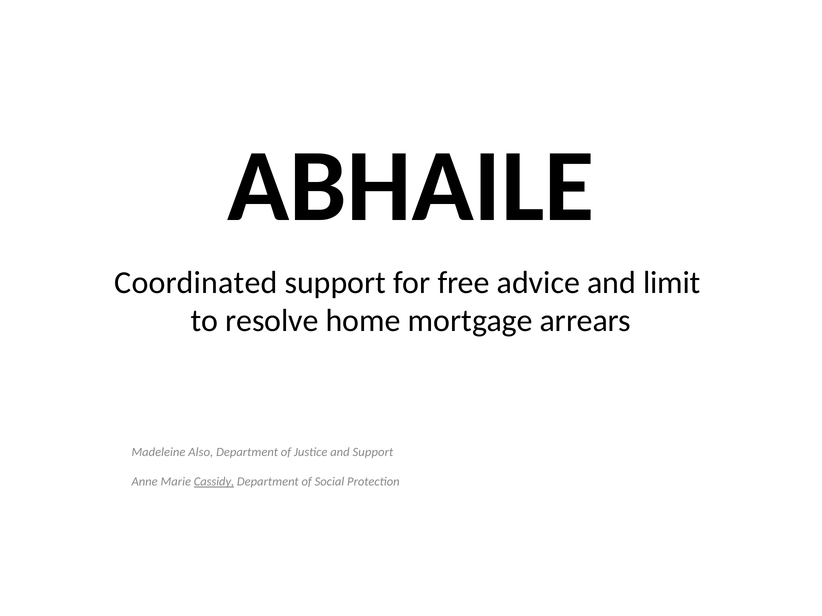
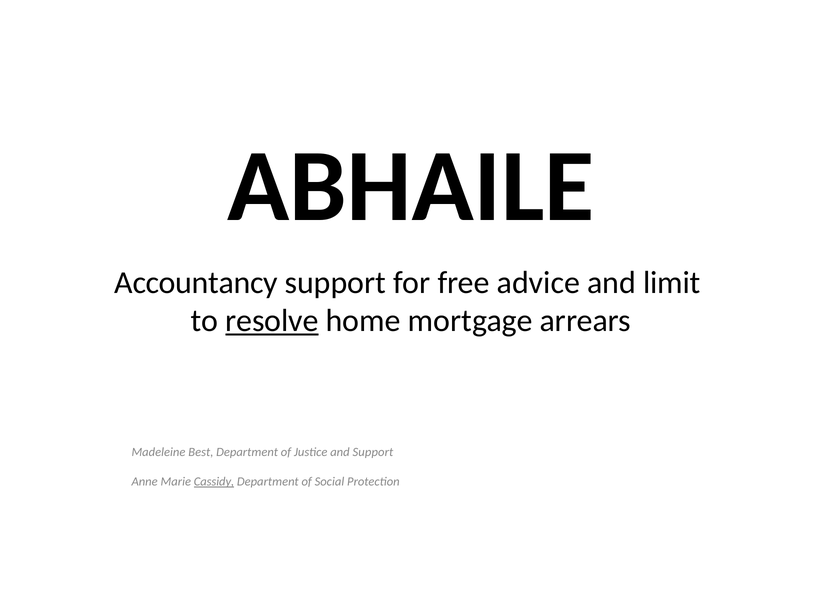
Coordinated: Coordinated -> Accountancy (196, 283)
resolve underline: none -> present (272, 321)
Also: Also -> Best (201, 452)
